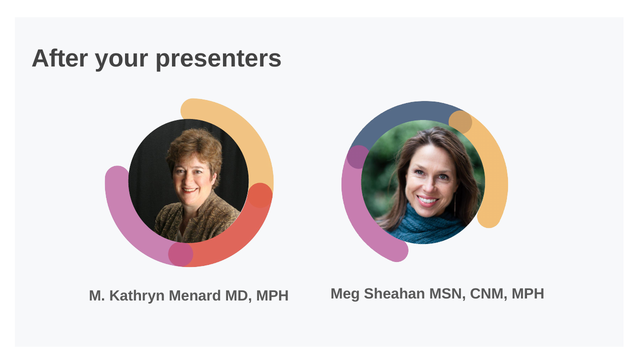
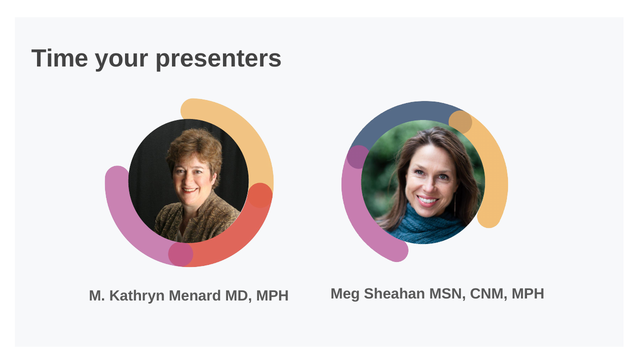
After: After -> Time (60, 59)
